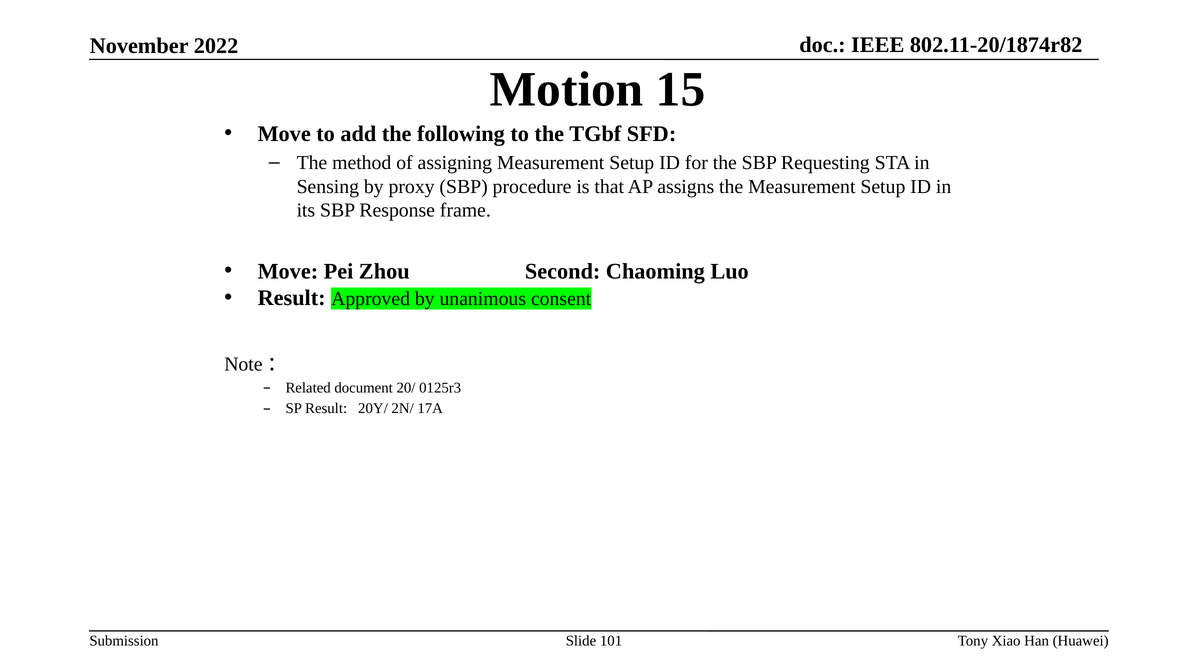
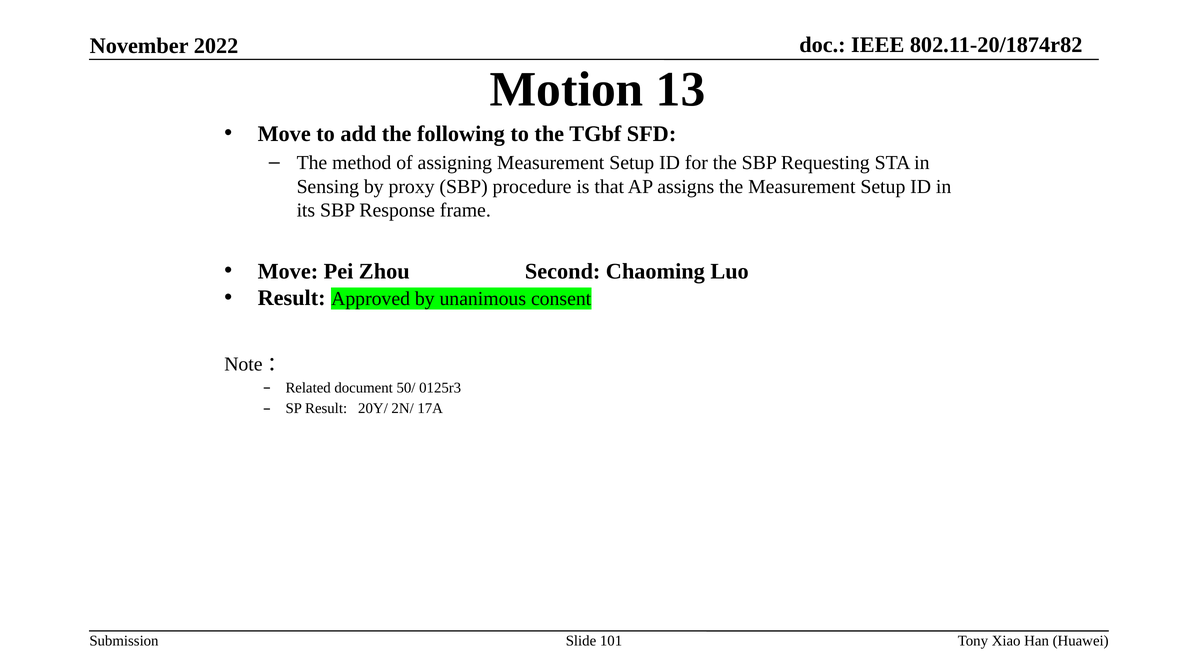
15: 15 -> 13 (681, 90)
20/: 20/ -> 50/ (406, 388)
